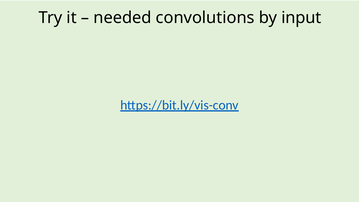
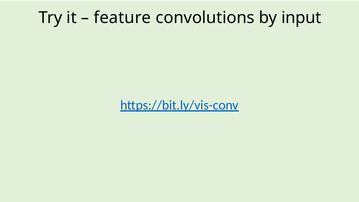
needed: needed -> feature (122, 18)
